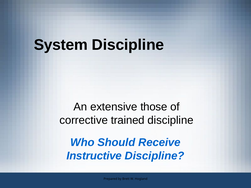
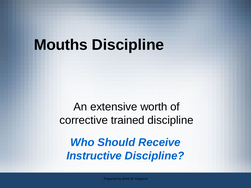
System: System -> Mouths (61, 45)
those: those -> worth (154, 107)
